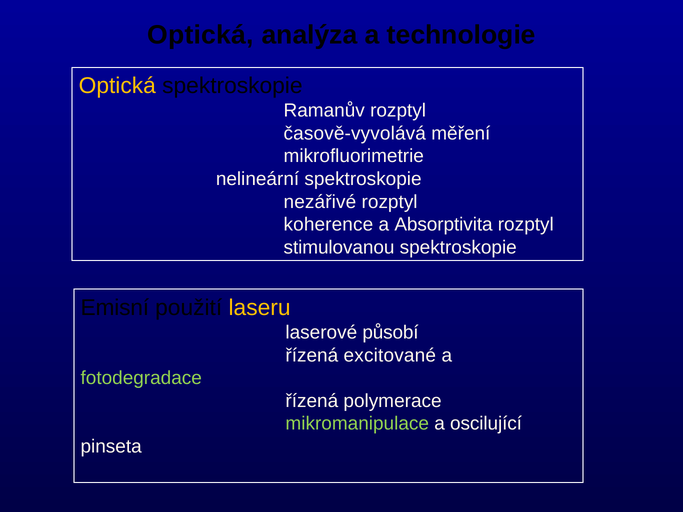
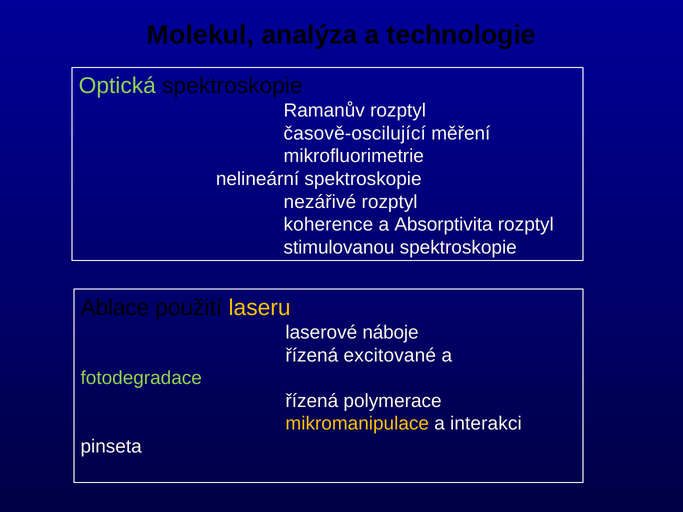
Optická: Optická -> Molekul (201, 35)
Optická colour: yellow -> light green (117, 86)
časově-vyvolává: časově-vyvolává -> časově-oscilující (355, 134)
Emisní: Emisní -> Ablace (115, 308)
působí: působí -> náboje (391, 333)
mikromanipulace colour: light green -> yellow (357, 424)
oscilující: oscilující -> interakci (486, 424)
